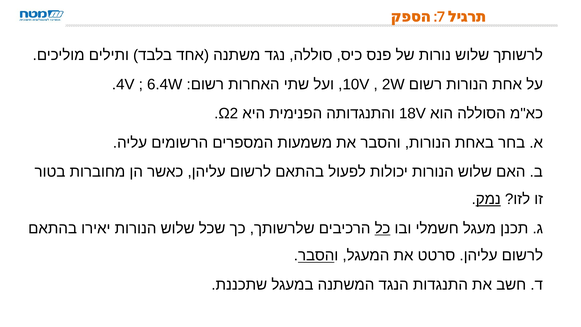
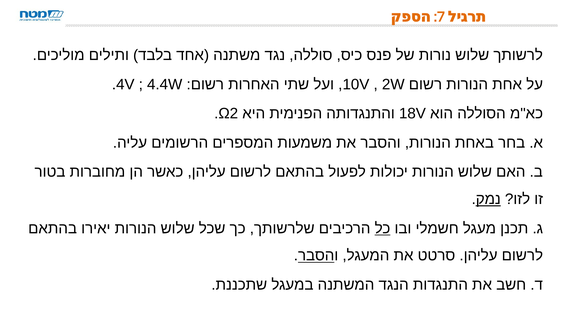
6.4W: 6.4W -> 4.4W (165, 84)
